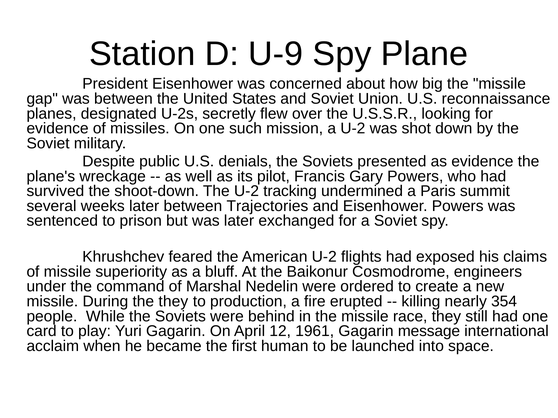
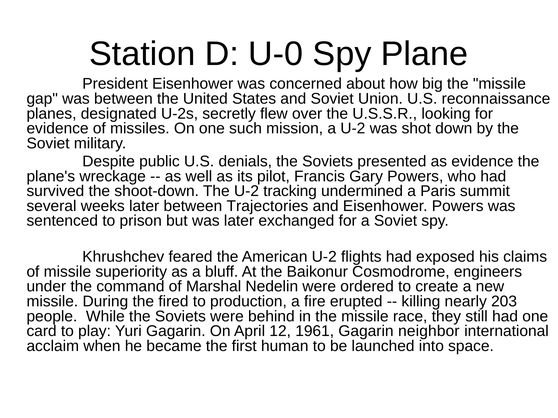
U-9: U-9 -> U-0 (276, 54)
the they: they -> fired (173, 302)
354: 354 -> 203 (504, 302)
message: message -> neighbor (429, 332)
